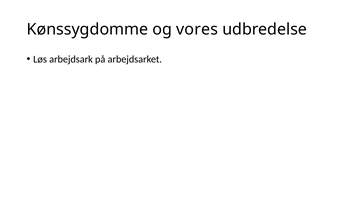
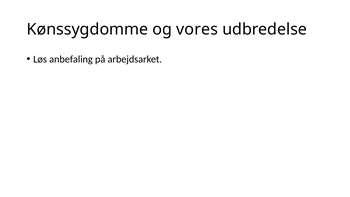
arbejdsark: arbejdsark -> anbefaling (71, 59)
